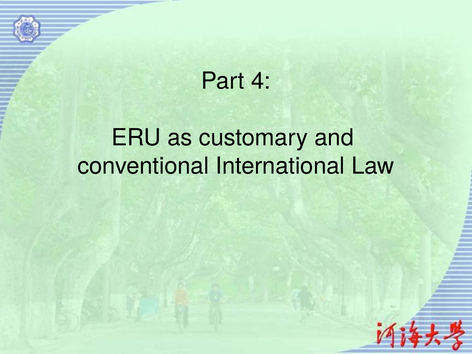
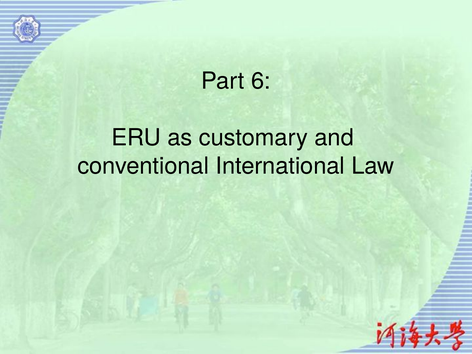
4: 4 -> 6 (261, 81)
